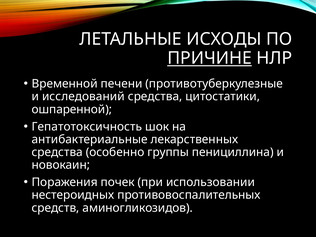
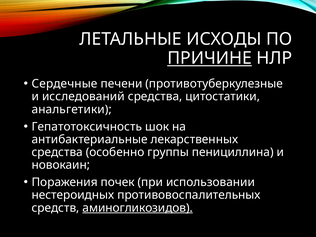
Временной: Временной -> Сердечные (65, 84)
ошпаренной: ошпаренной -> анальгетики (72, 109)
аминогликозидов underline: none -> present (138, 208)
